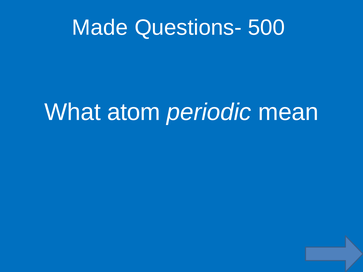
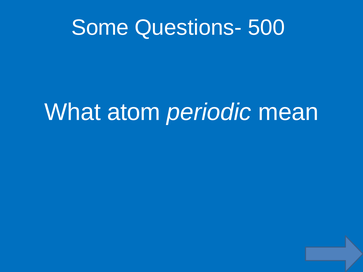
Made: Made -> Some (100, 28)
